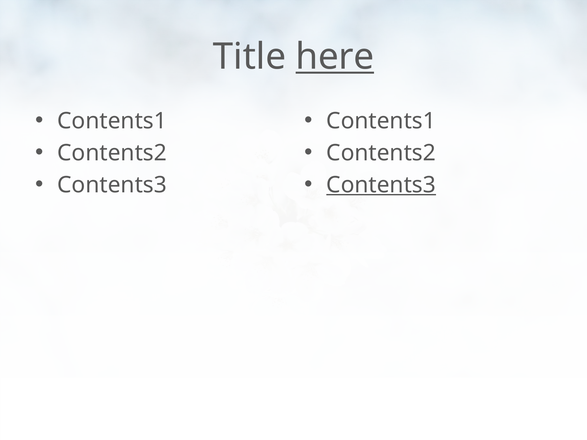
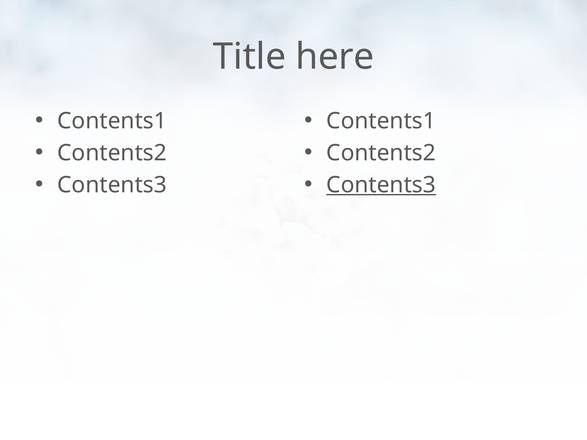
here underline: present -> none (335, 57)
